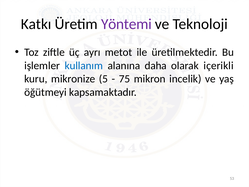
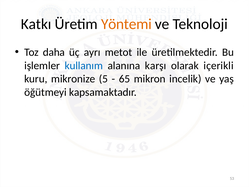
Yöntemi colour: purple -> orange (126, 24)
ziftle: ziftle -> daha (54, 52)
daha: daha -> karşı (156, 66)
75: 75 -> 65 (124, 79)
